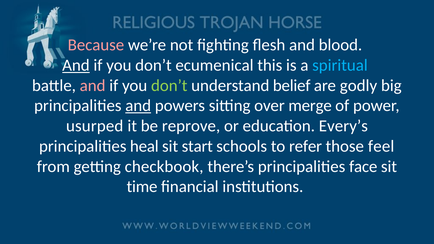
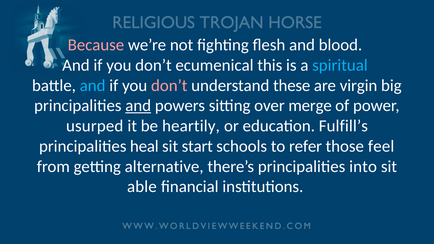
And underline: present -> none (76, 65)
and colour: pink -> light blue (93, 86)
don’t colour: light green -> pink (169, 86)
belief: belief -> these (292, 86)
godly: godly -> virgin (359, 86)
reprove: reprove -> heartily (191, 126)
Every’s: Every’s -> Fulfill’s (343, 126)
checkbook: checkbook -> alternative (164, 167)
face: face -> into (363, 167)
time: time -> able (142, 187)
